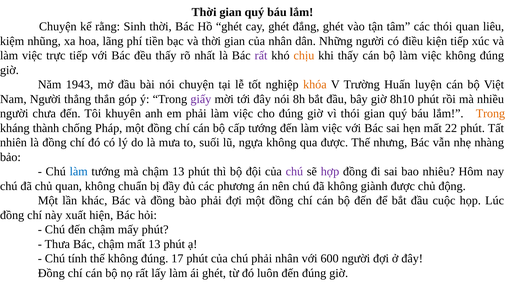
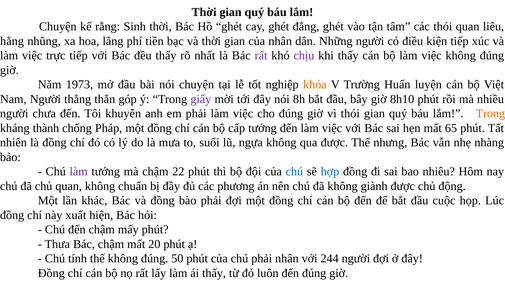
kiệm: kiệm -> hằng (12, 41)
chịu colour: orange -> purple (304, 56)
1943: 1943 -> 1973 (80, 85)
22: 22 -> 65 (451, 128)
làm colour: blue -> purple (79, 172)
chậm 13: 13 -> 22 (178, 172)
chú colour: purple -> blue (294, 172)
hợp colour: purple -> blue (330, 172)
mất 13: 13 -> 20 (154, 244)
17: 17 -> 50 (177, 259)
600: 600 -> 244 (330, 259)
ái ghét: ghét -> thấy (214, 273)
